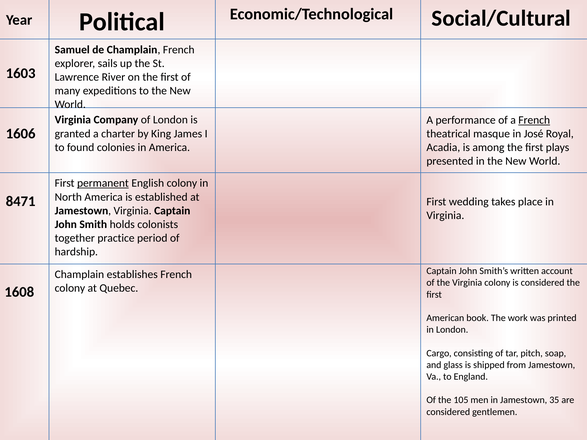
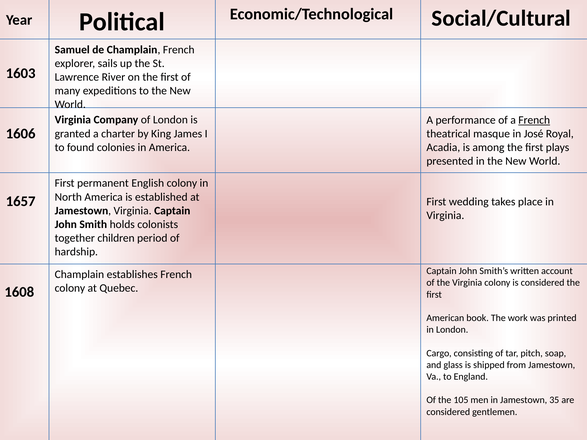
permanent underline: present -> none (103, 183)
8471: 8471 -> 1657 (21, 201)
practice: practice -> children (116, 238)
